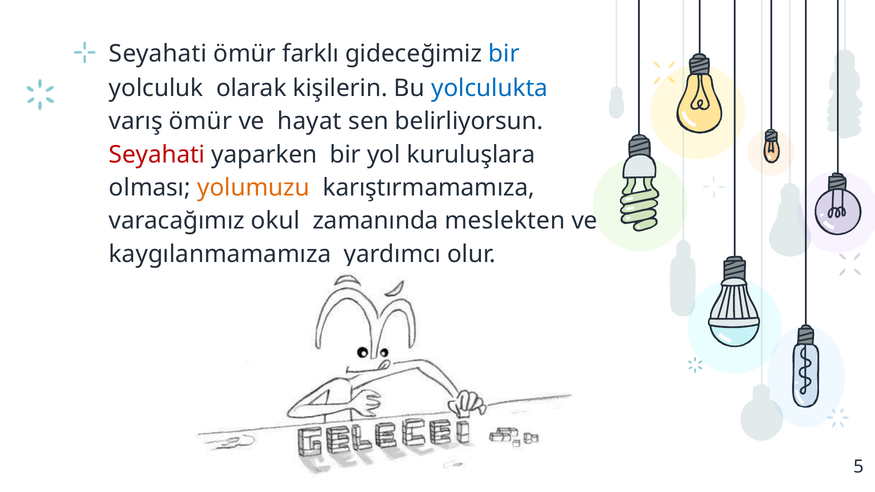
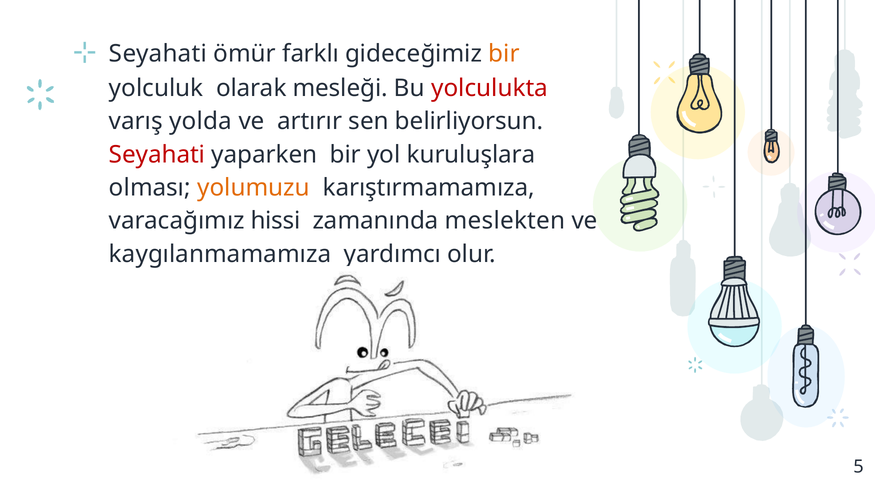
bir colour: blue -> orange (504, 54)
kişilerin: kişilerin -> mesleği (340, 88)
yolculukta colour: blue -> red (490, 88)
varış ömür: ömür -> yolda (200, 121)
hayat: hayat -> artırır (310, 121)
okul: okul -> hissi (276, 221)
